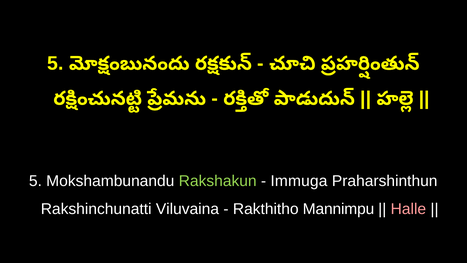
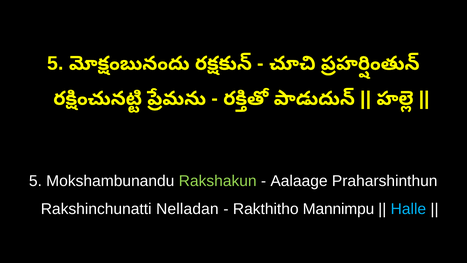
Immuga: Immuga -> Aalaage (299, 181)
Viluvaina: Viluvaina -> Nelladan (187, 209)
Halle colour: pink -> light blue (408, 209)
